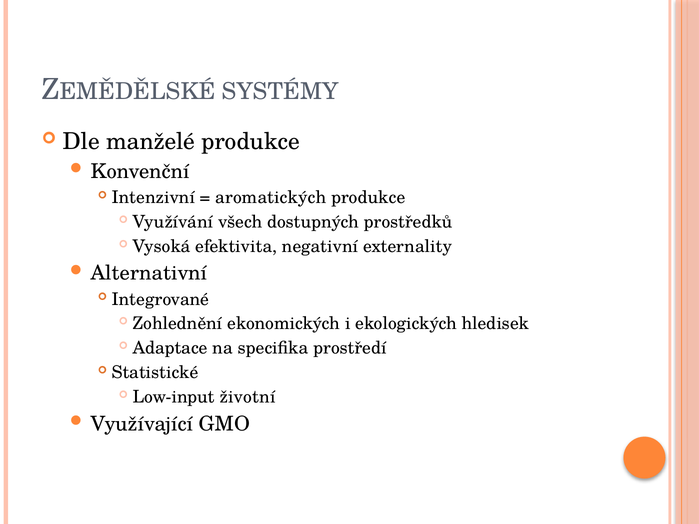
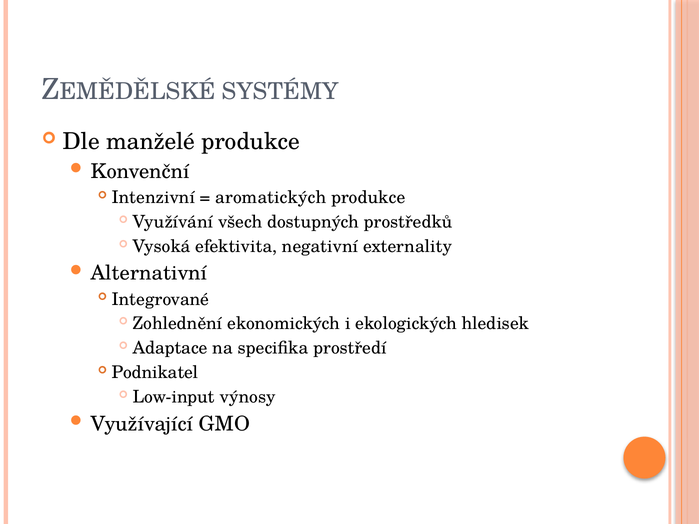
Statistické: Statistické -> Podnikatel (155, 373)
životní: životní -> výnosy (248, 397)
